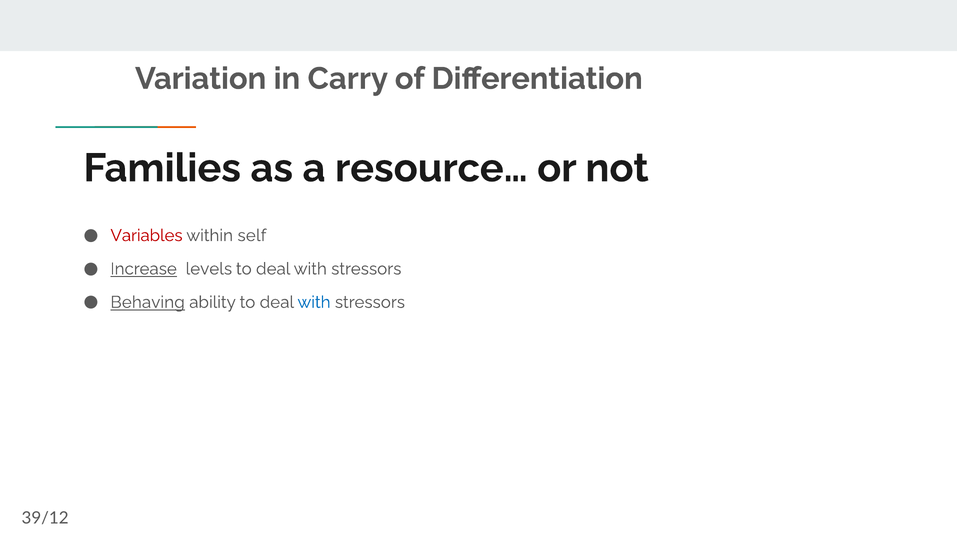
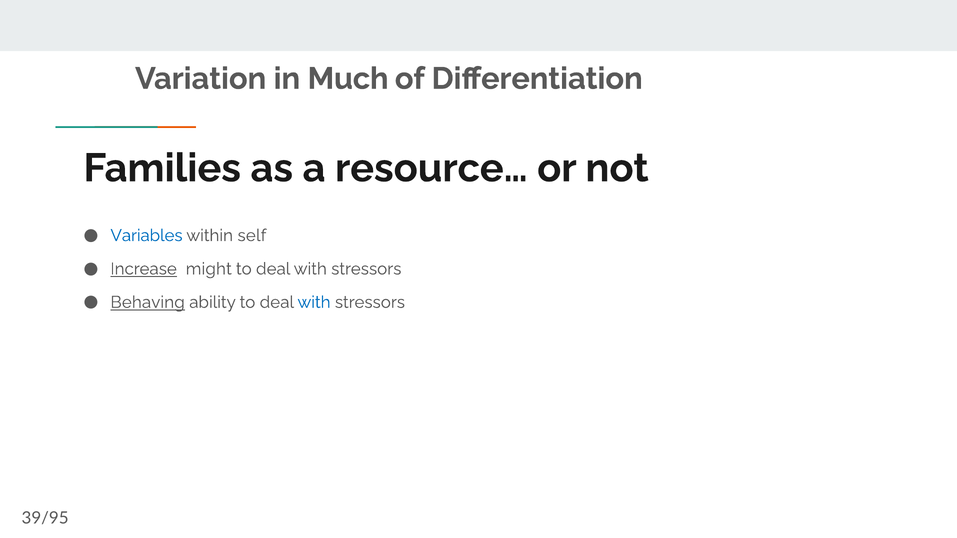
Carry: Carry -> Much (348, 79)
Variables colour: red -> blue (147, 236)
levels: levels -> might (209, 269)
39/12: 39/12 -> 39/95 (45, 518)
